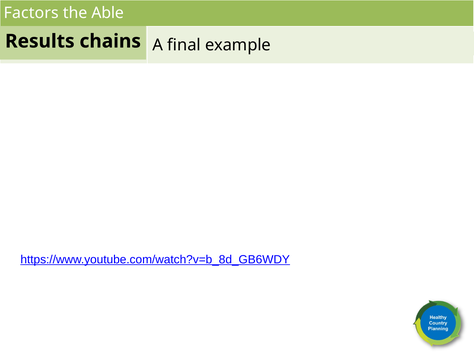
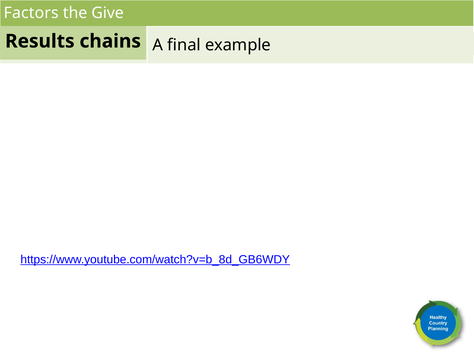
Able: Able -> Give (108, 13)
